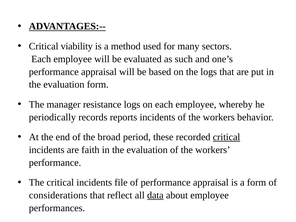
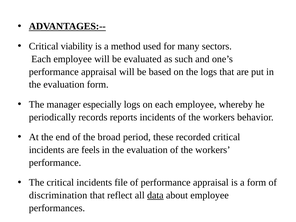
resistance: resistance -> especially (102, 104)
critical underline: present -> none (226, 137)
faith: faith -> feels (90, 150)
considerations: considerations -> discrimination (58, 195)
